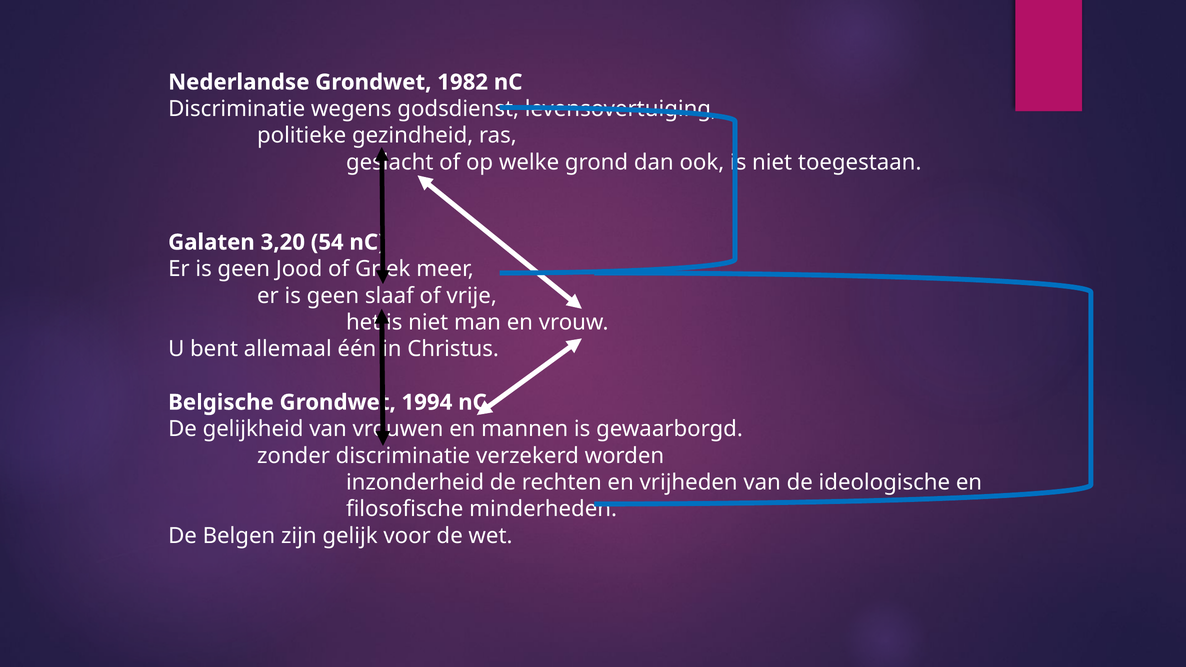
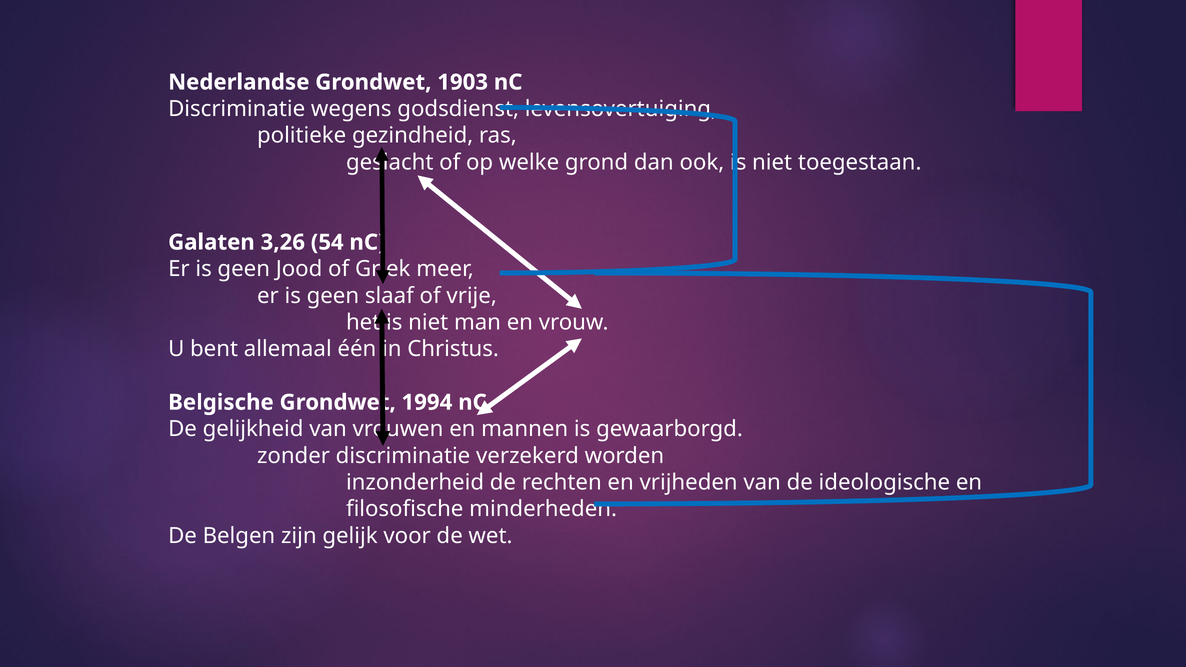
1982: 1982 -> 1903 (463, 82)
3,20: 3,20 -> 3,26 (283, 242)
